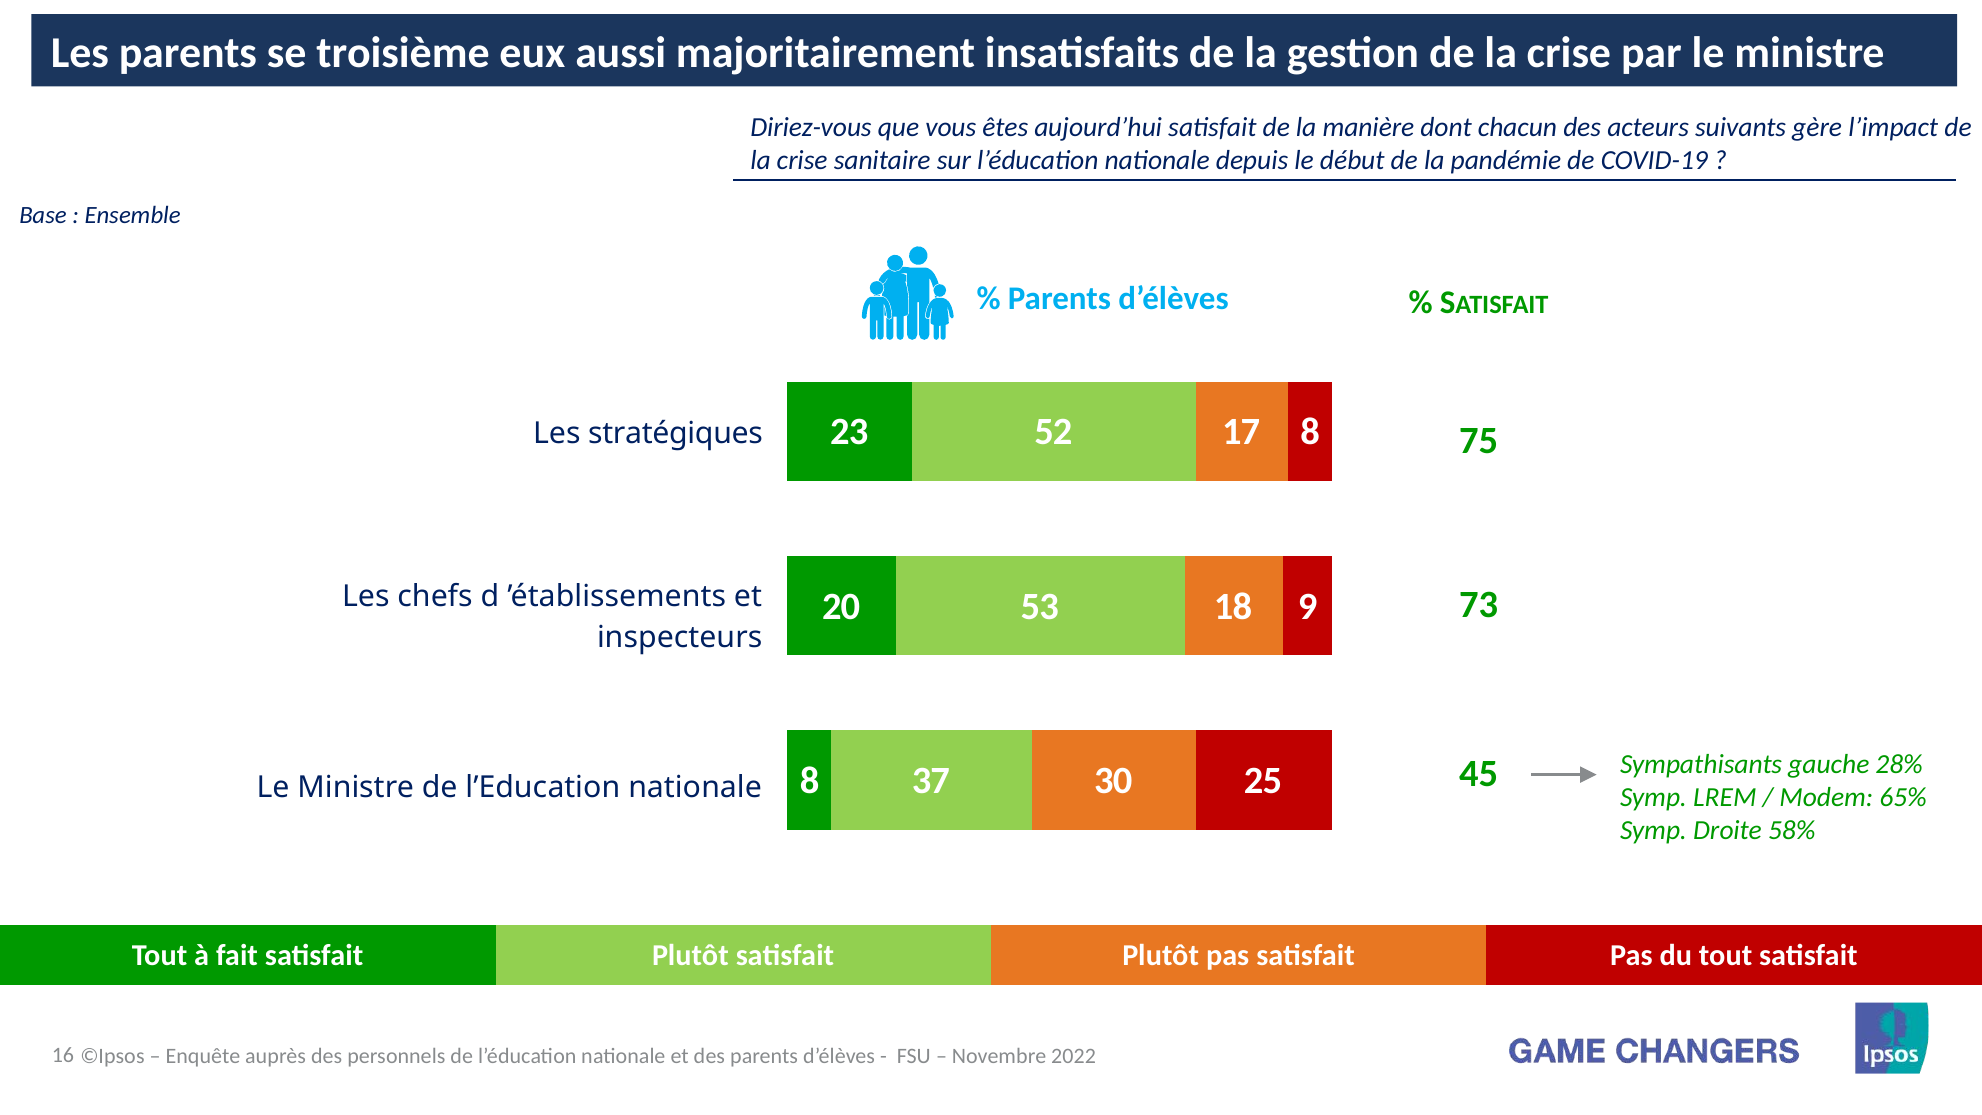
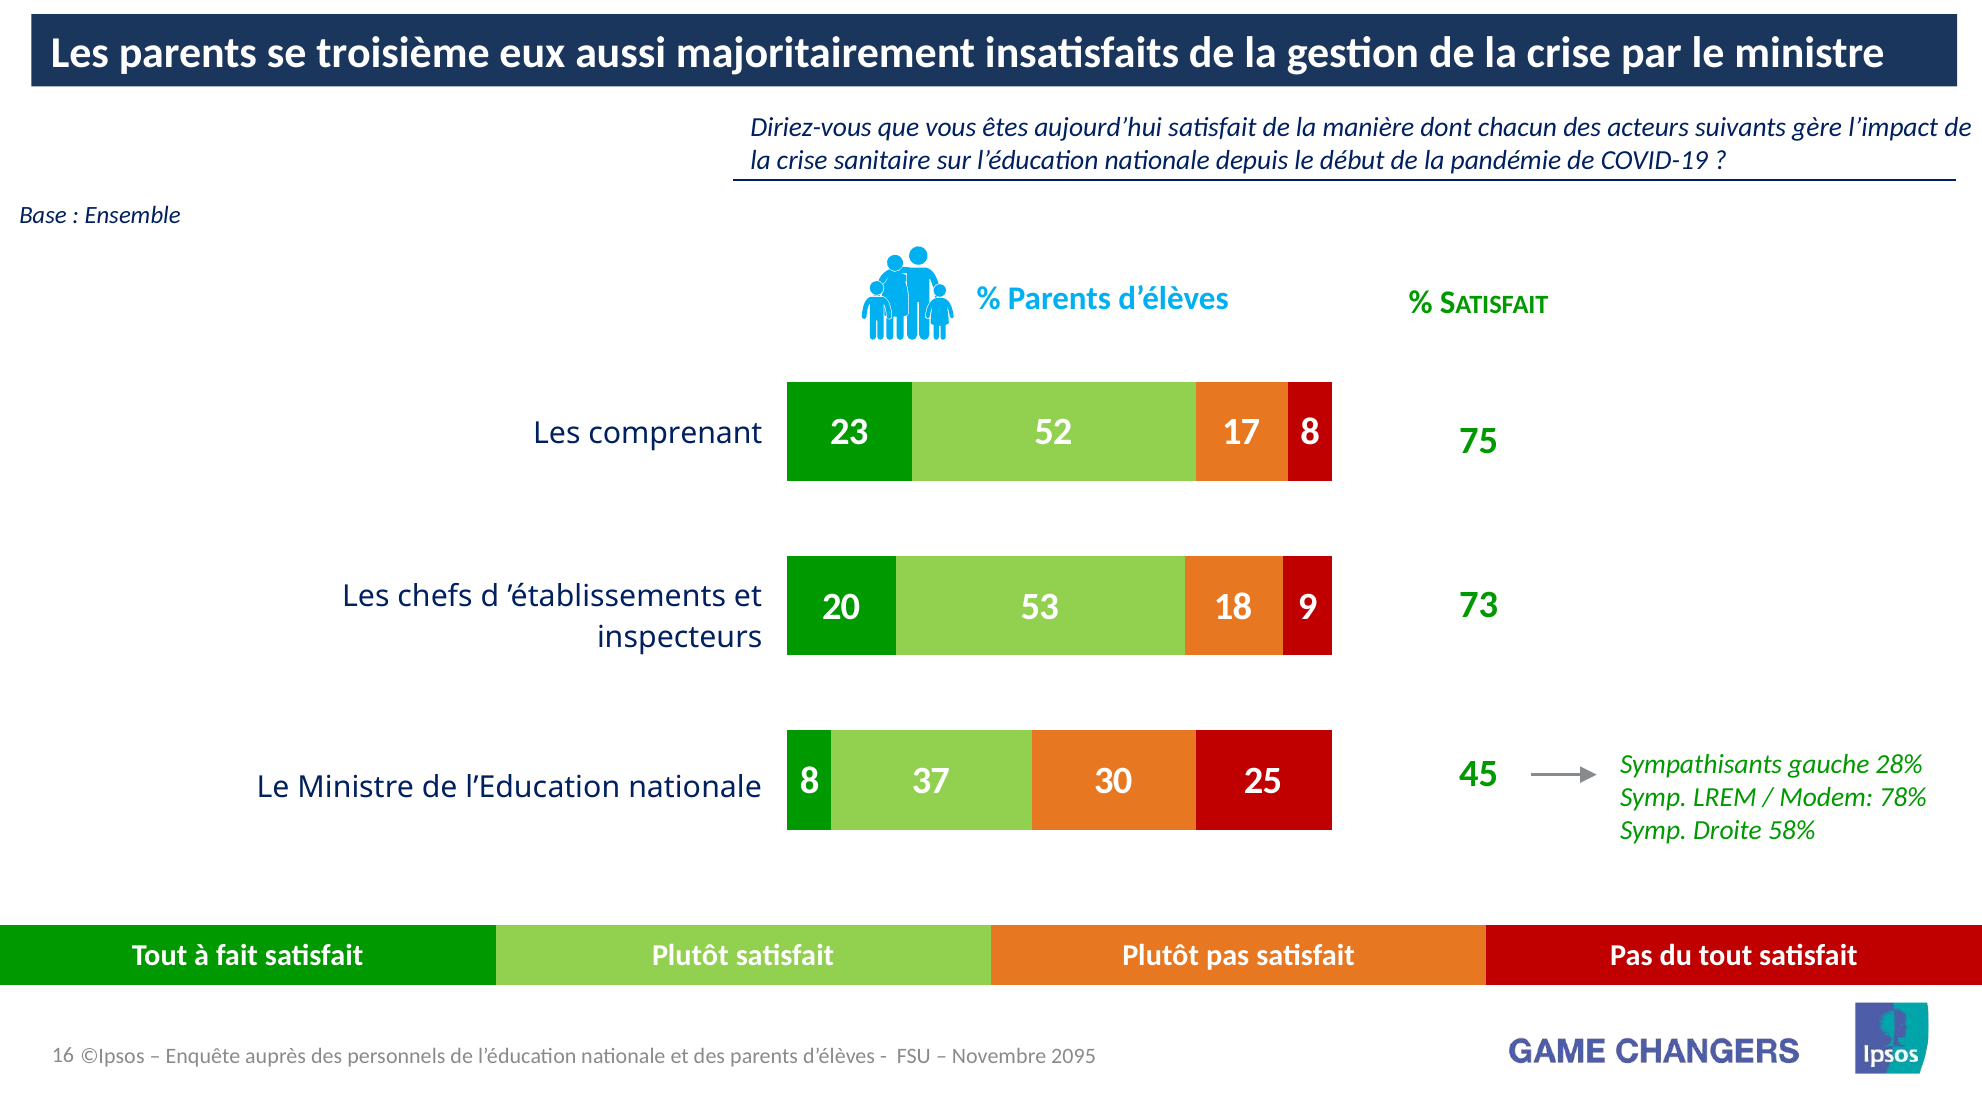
stratégiques: stratégiques -> comprenant (675, 434)
65%: 65% -> 78% (1903, 797)
2022: 2022 -> 2095 (1074, 1056)
